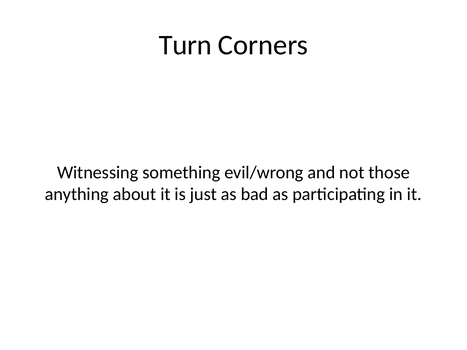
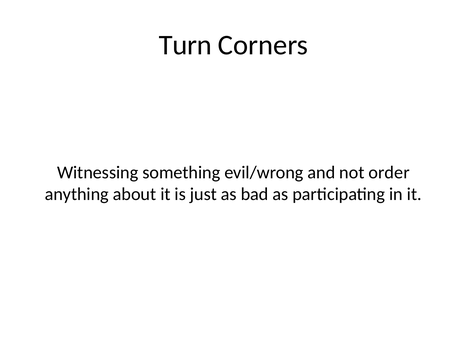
those: those -> order (389, 173)
